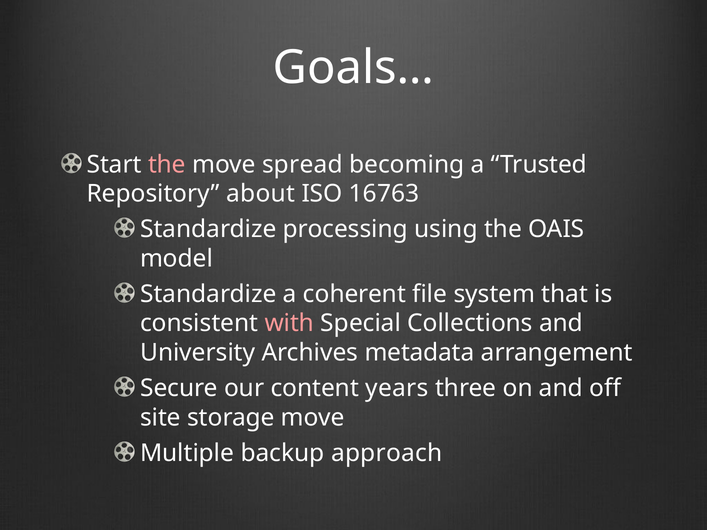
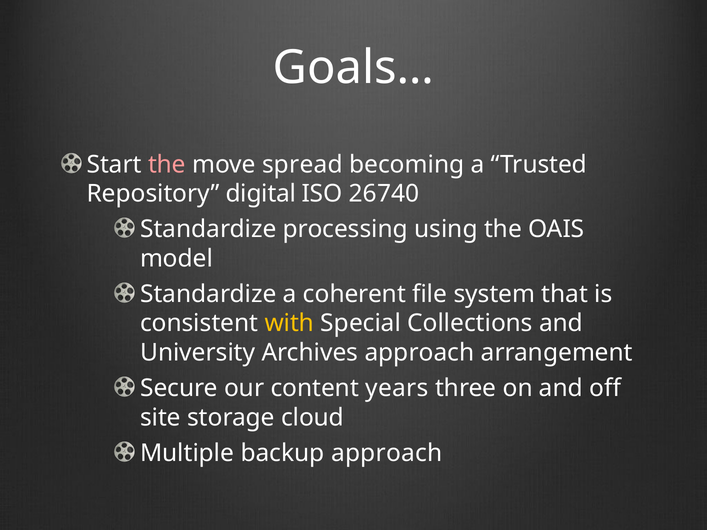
about: about -> digital (261, 194)
16763: 16763 -> 26740 (384, 194)
with colour: pink -> yellow (289, 324)
Archives metadata: metadata -> approach (419, 353)
storage move: move -> cloud (313, 418)
